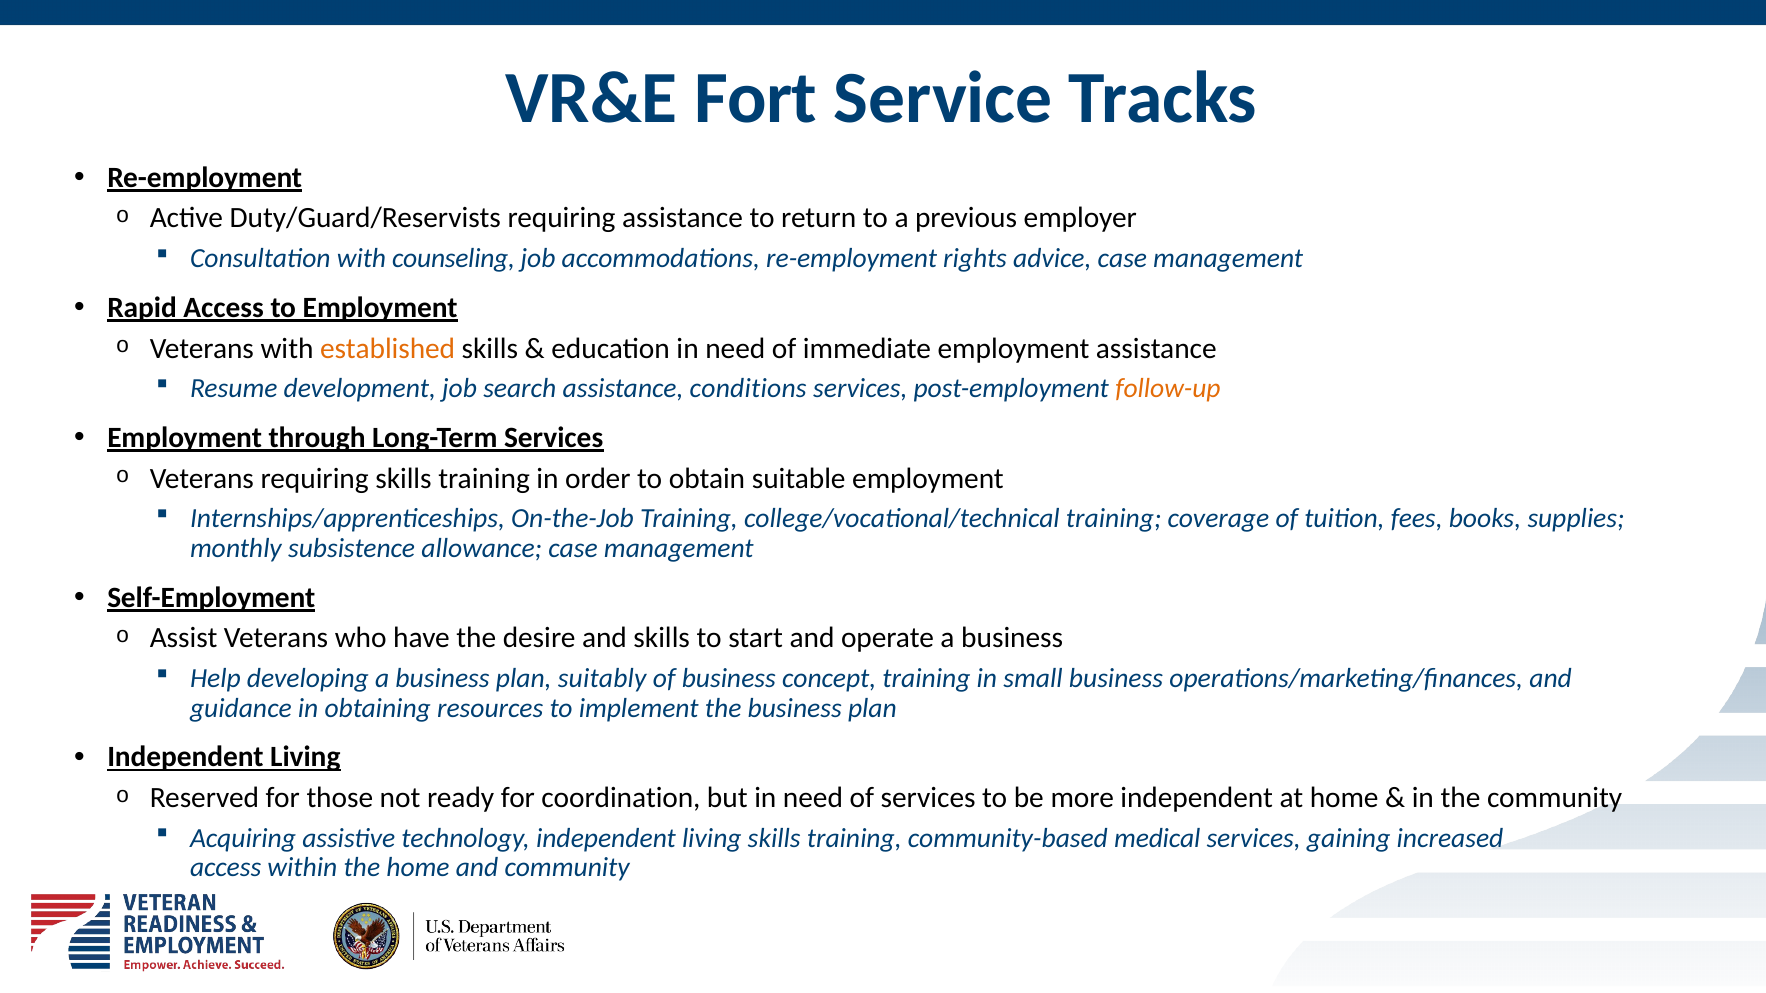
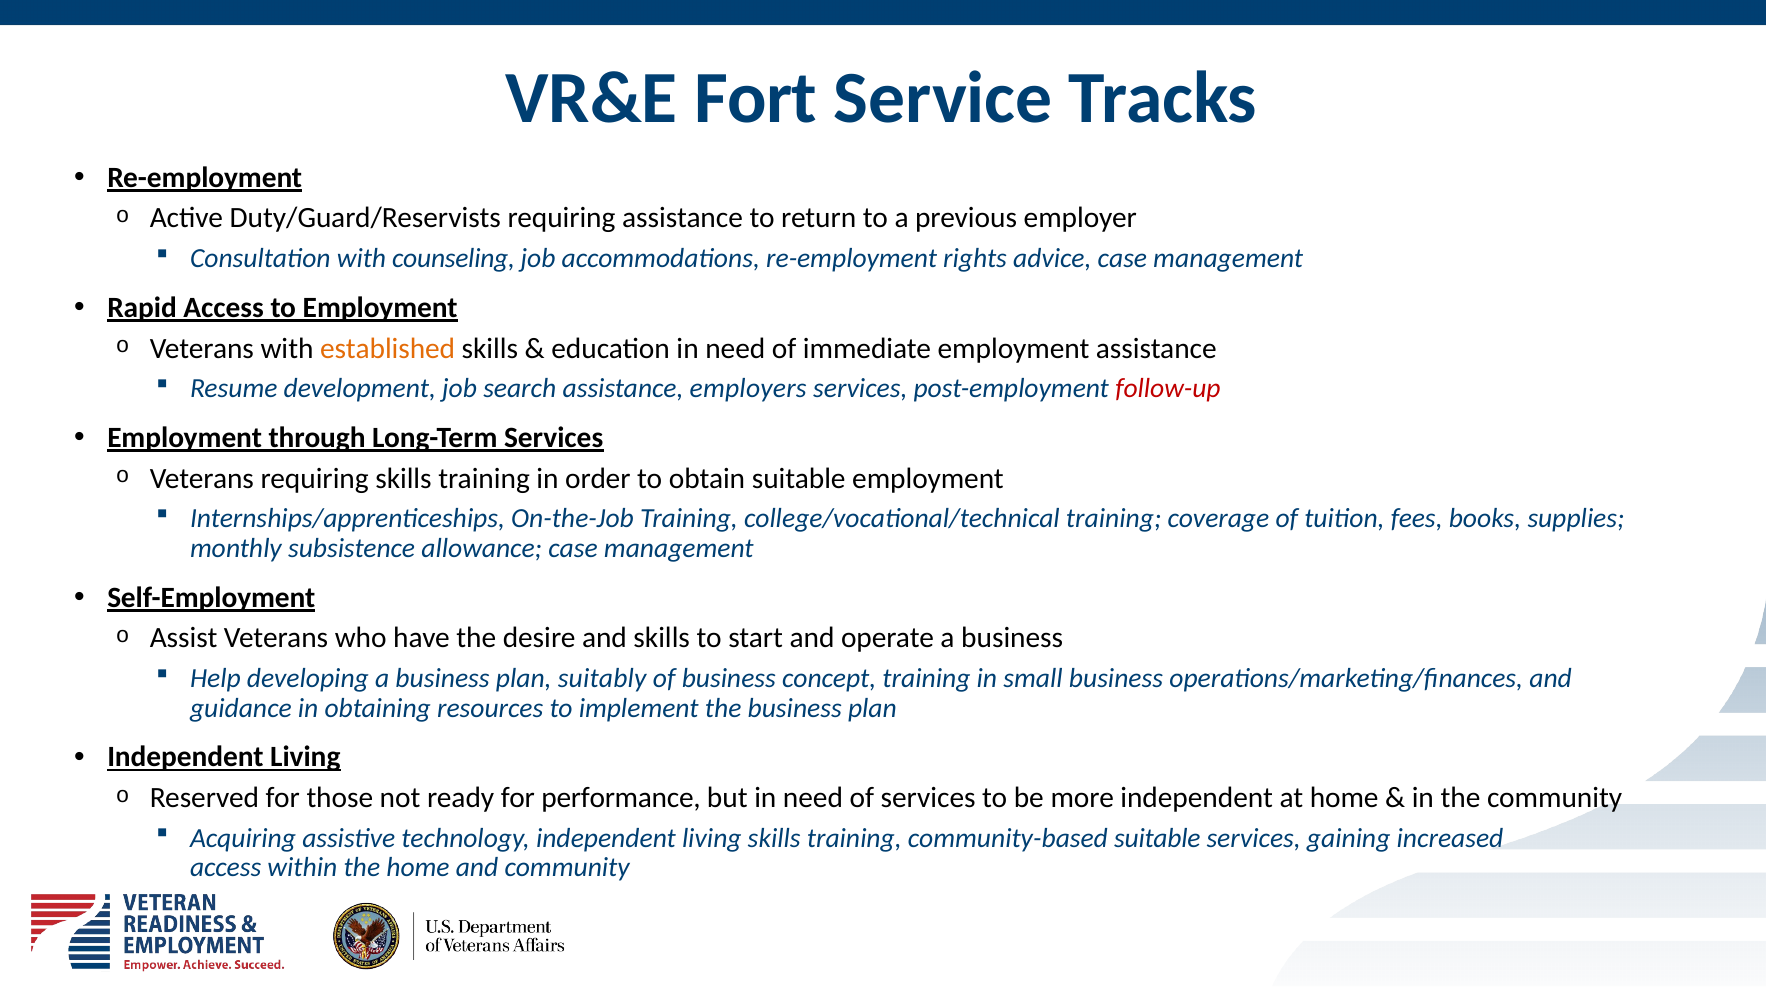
conditions: conditions -> employers (748, 388)
follow-up colour: orange -> red (1168, 388)
coordination: coordination -> performance (621, 798)
community-based medical: medical -> suitable (1157, 838)
